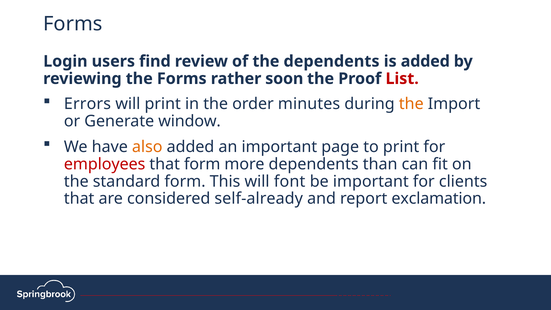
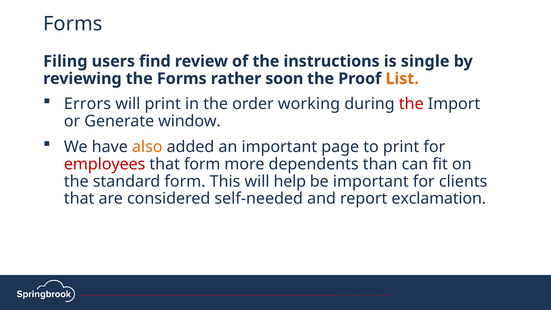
Login: Login -> Filing (65, 61)
the dependents: dependents -> instructions (332, 61)
is added: added -> single (425, 61)
List colour: red -> orange (402, 79)
minutes: minutes -> working (309, 104)
the colour: orange -> red (411, 104)
font: font -> help (290, 181)
self-already: self-already -> self-needed (259, 199)
